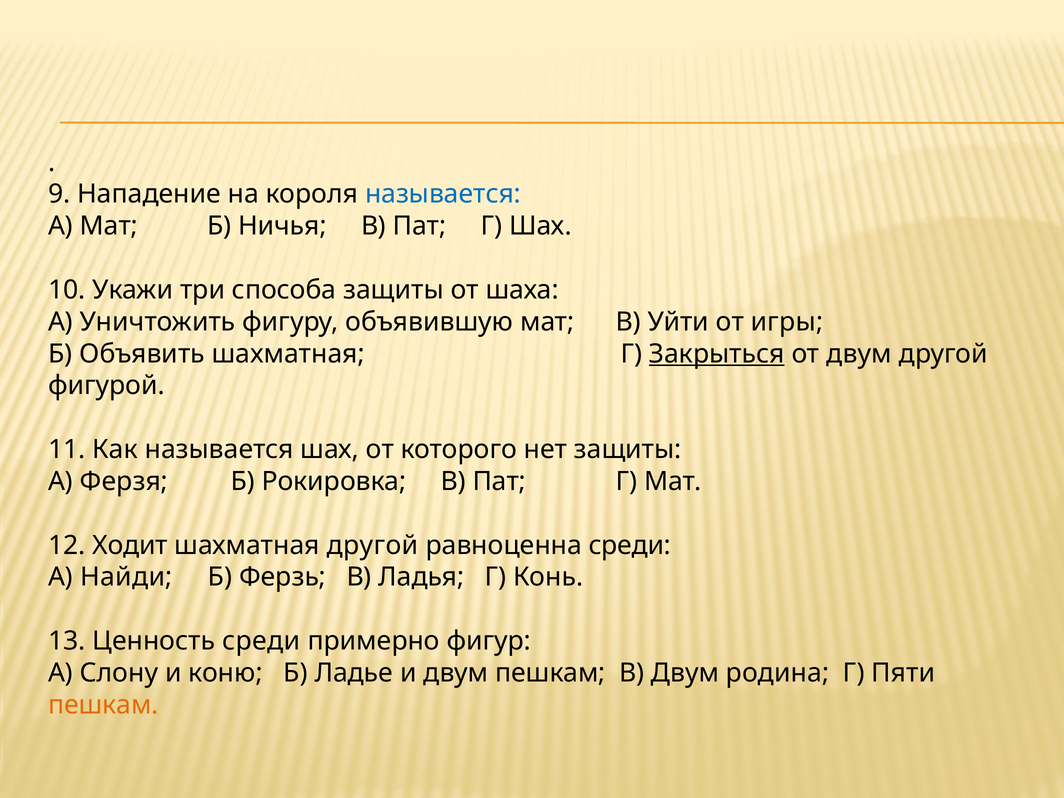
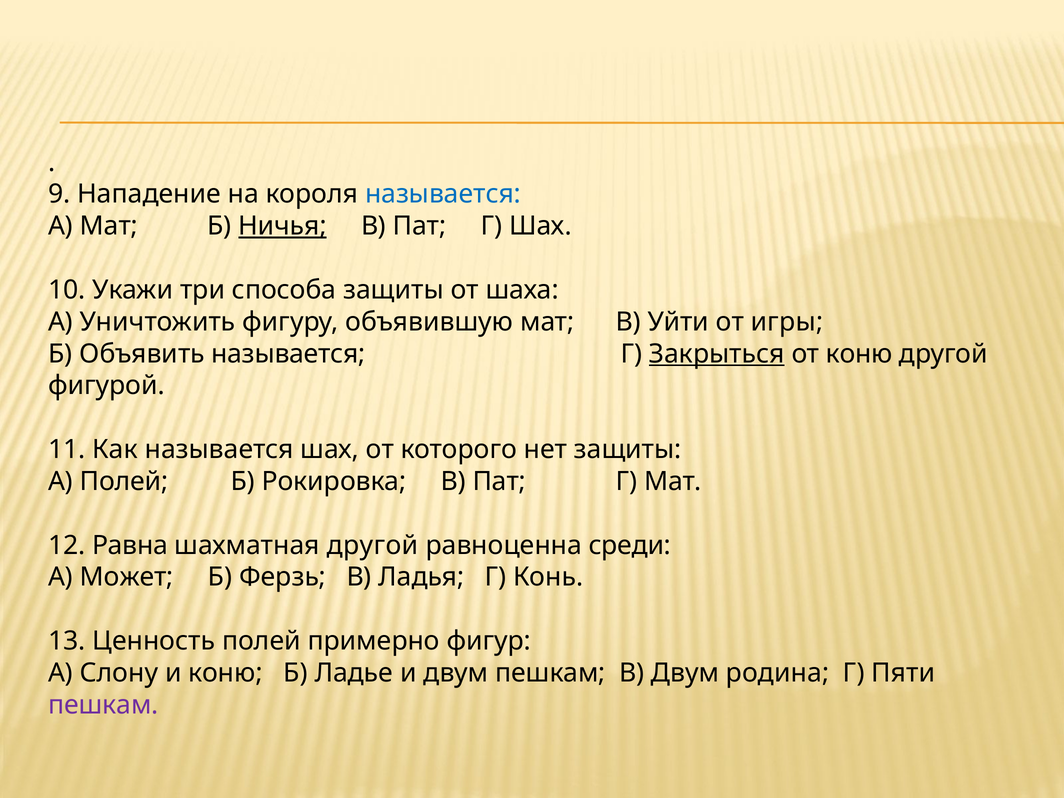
Ничья underline: none -> present (283, 226)
Объявить шахматная: шахматная -> называется (288, 354)
от двум: двум -> коню (859, 354)
А Ферзя: Ферзя -> Полей (124, 481)
Ходит: Ходит -> Равна (130, 545)
Найди: Найди -> Может (127, 577)
Ценность среди: среди -> полей (261, 641)
пешкам colour: orange -> purple (103, 705)
